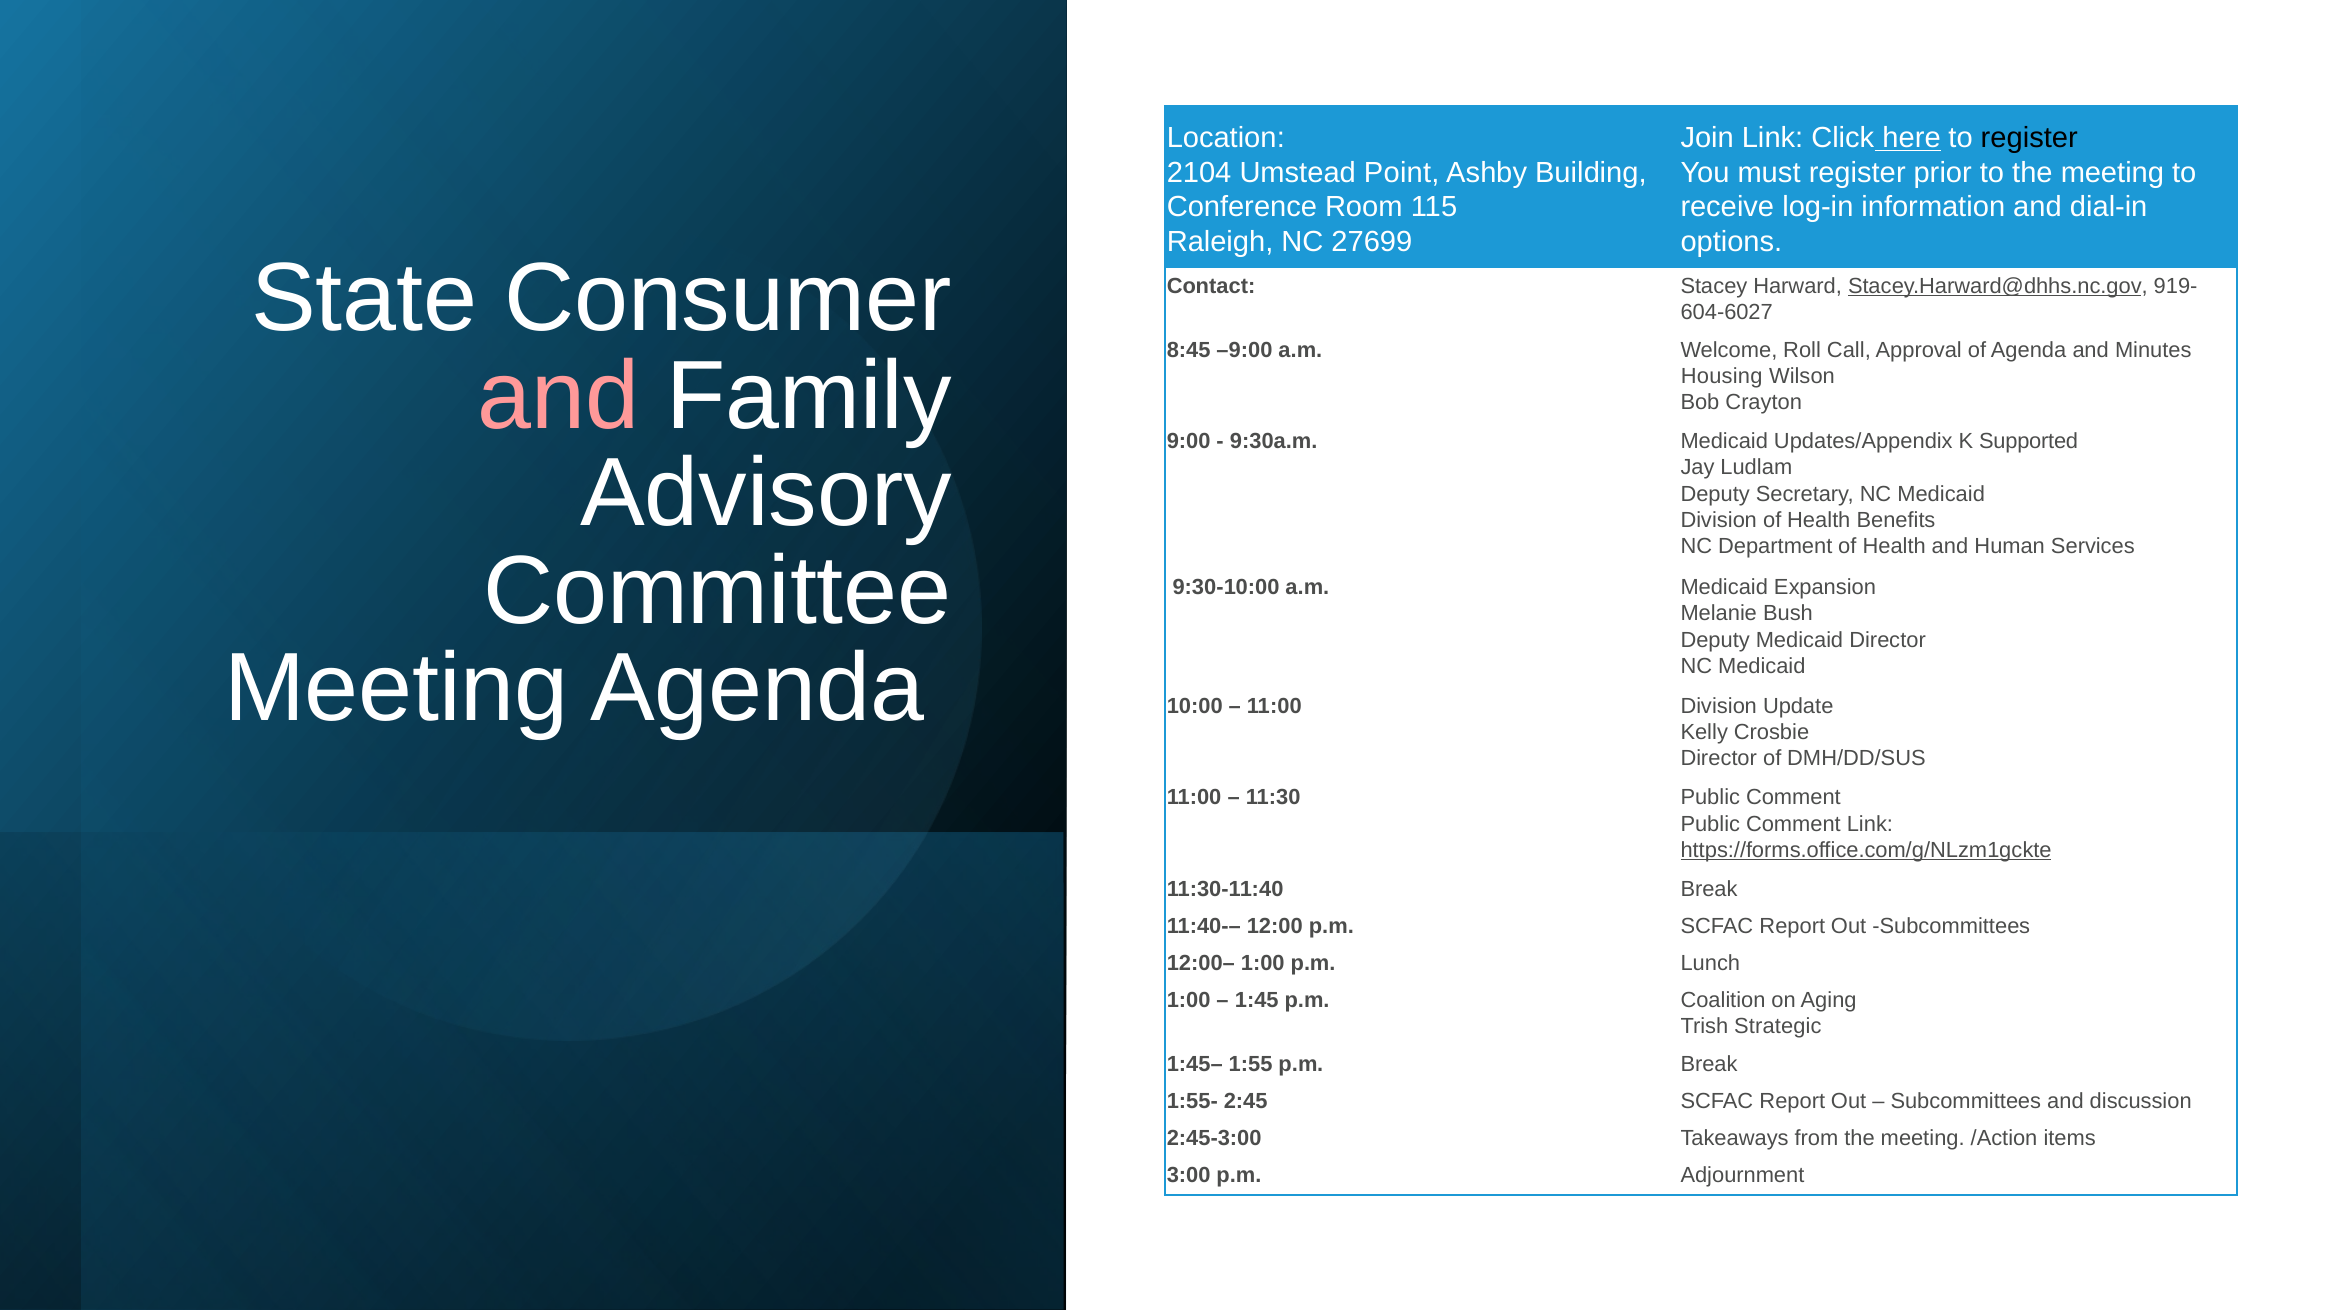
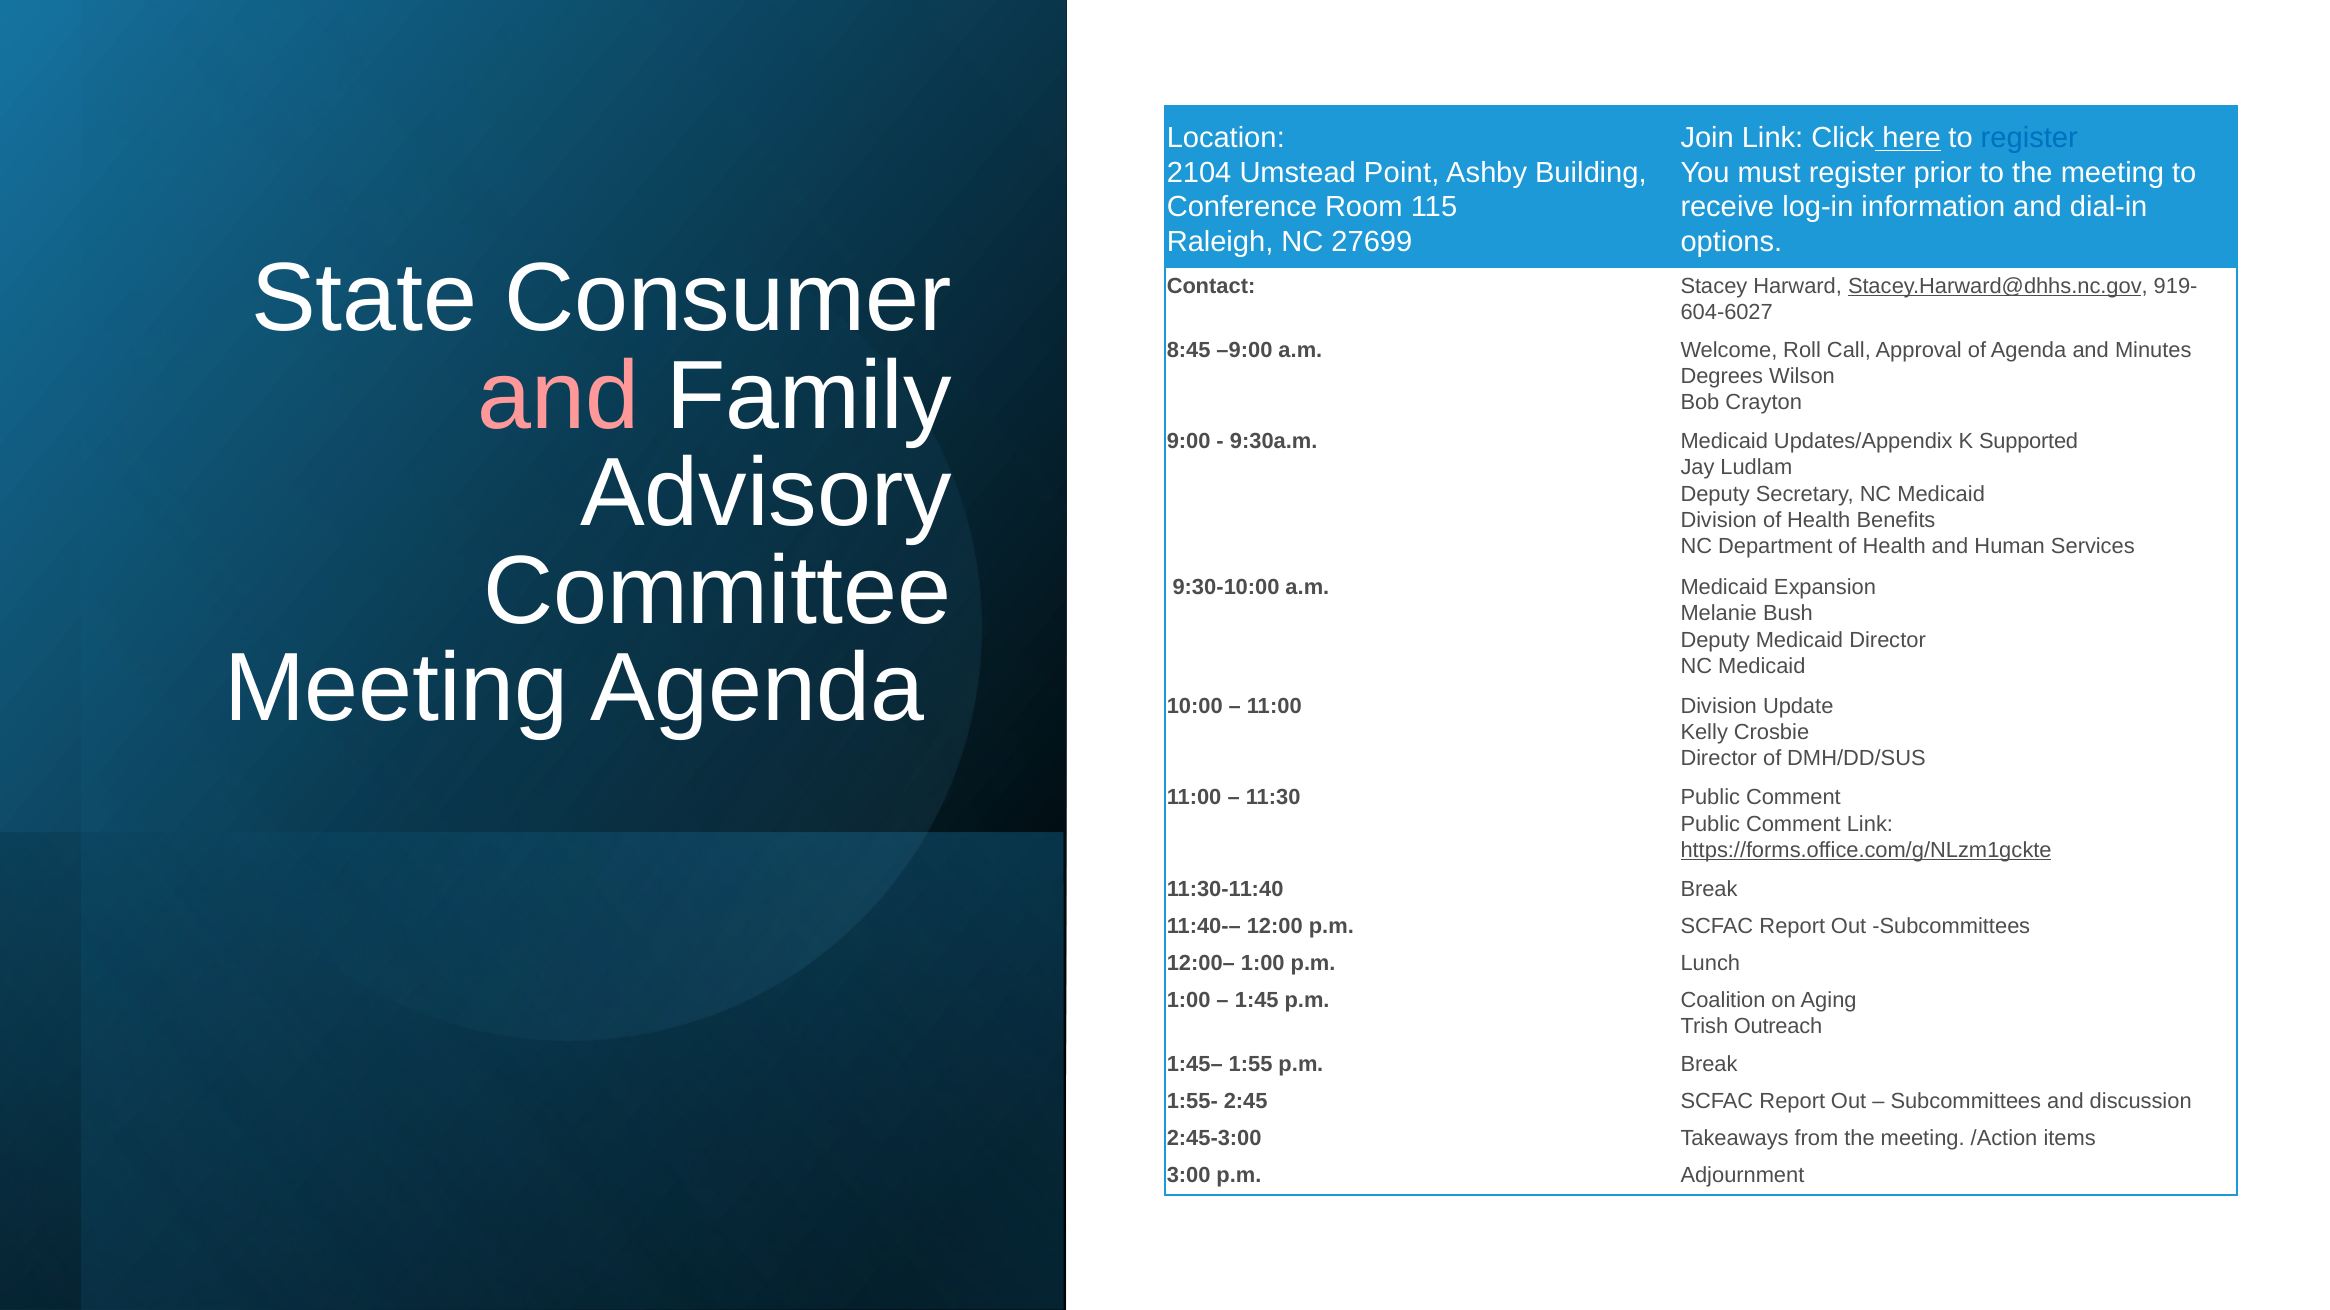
register colour: black -> blue (2029, 138)
Housing: Housing -> Degrees (1722, 376)
Strategic: Strategic -> Outreach (1778, 1027)
